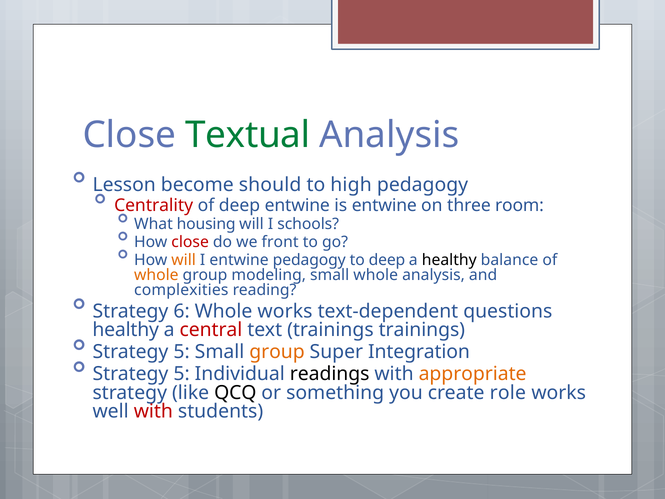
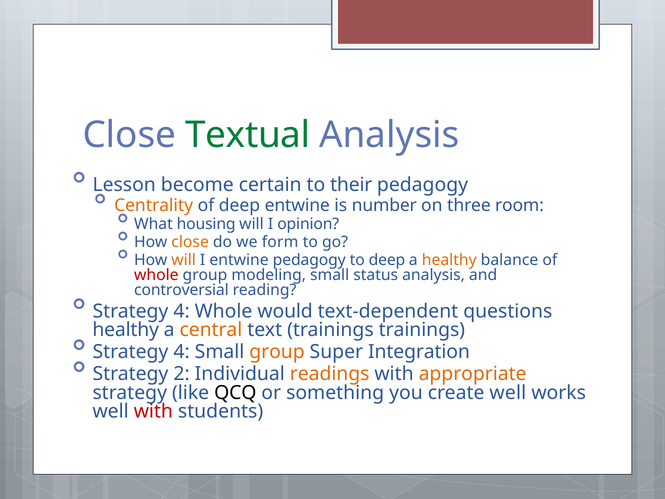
should: should -> certain (270, 185)
high: high -> their (351, 185)
Centrality colour: red -> orange (154, 205)
is entwine: entwine -> number (384, 205)
schools: schools -> opinion (308, 224)
close colour: red -> orange (190, 242)
front: front -> form (280, 242)
healthy colour: black -> orange (449, 260)
whole colour: orange -> red (156, 275)
small whole: whole -> status (376, 275)
complexities: complexities -> controversial (181, 290)
6: 6 -> 4 (182, 311)
Whole works: works -> would (285, 311)
central colour: red -> orange (211, 330)
5: 5 -> 4 (182, 352)
5: 5 -> 2 (182, 374)
readings colour: black -> orange (330, 374)
create role: role -> well (508, 392)
